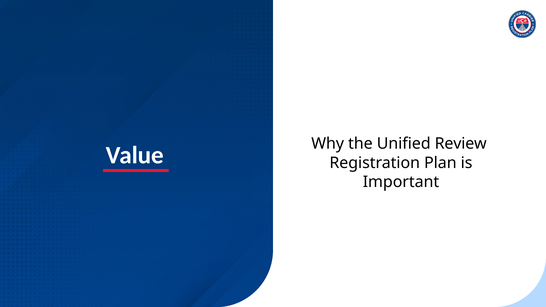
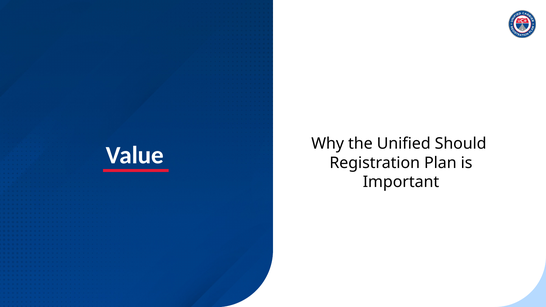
Review: Review -> Should (461, 144)
